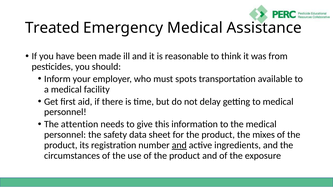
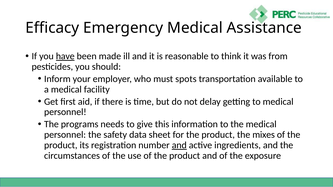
Treated: Treated -> Efficacy (52, 28)
have underline: none -> present (65, 56)
attention: attention -> programs (80, 124)
